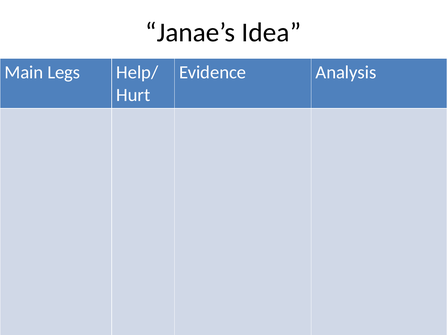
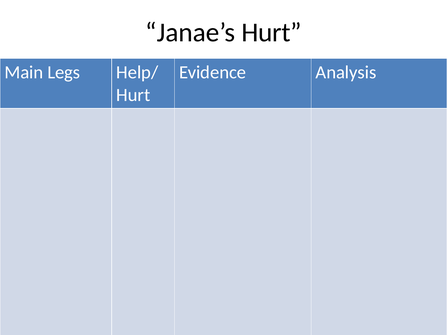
Janae’s Idea: Idea -> Hurt (272, 32)
